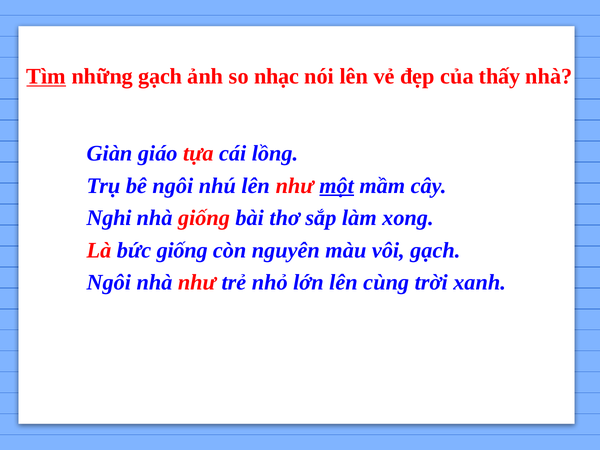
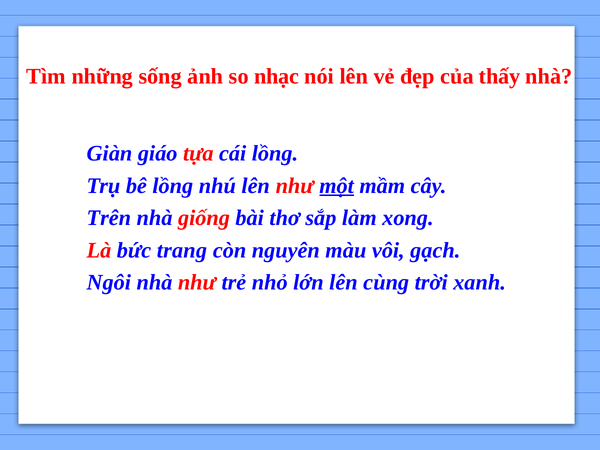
Tìm underline: present -> none (46, 77)
những gạch: gạch -> sống (160, 77)
bê ngôi: ngôi -> lồng (173, 186)
Nghi: Nghi -> Trên (109, 218)
bức giống: giống -> trang (182, 250)
